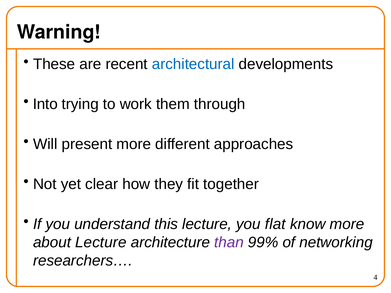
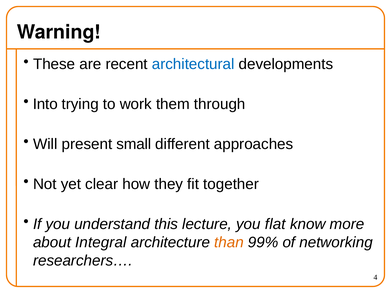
present more: more -> small (134, 144)
about Lecture: Lecture -> Integral (101, 243)
than colour: purple -> orange (229, 243)
